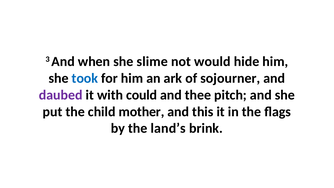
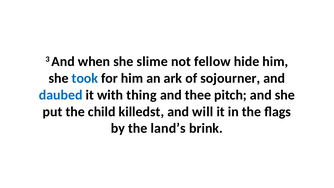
would: would -> fellow (212, 61)
daubed colour: purple -> blue (61, 95)
could: could -> thing (142, 95)
mother: mother -> killedst (141, 112)
this: this -> will (203, 112)
